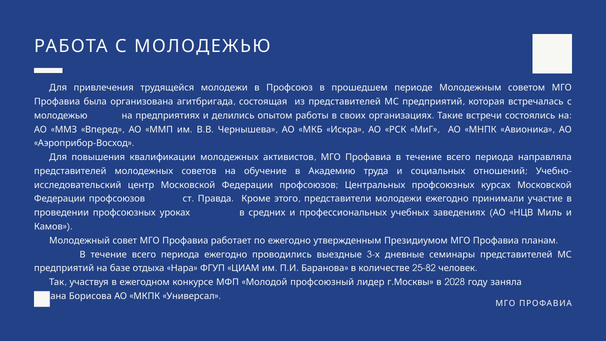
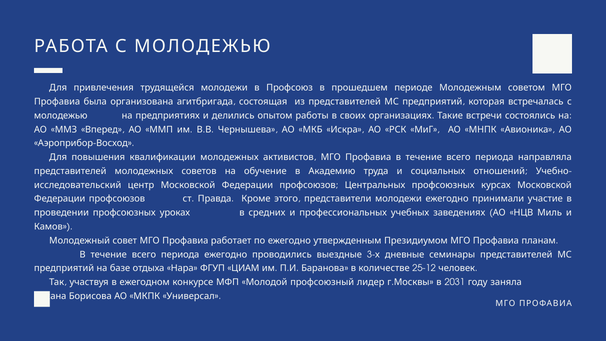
25-82: 25-82 -> 25-12 (424, 268)
2028: 2028 -> 2031 (455, 282)
